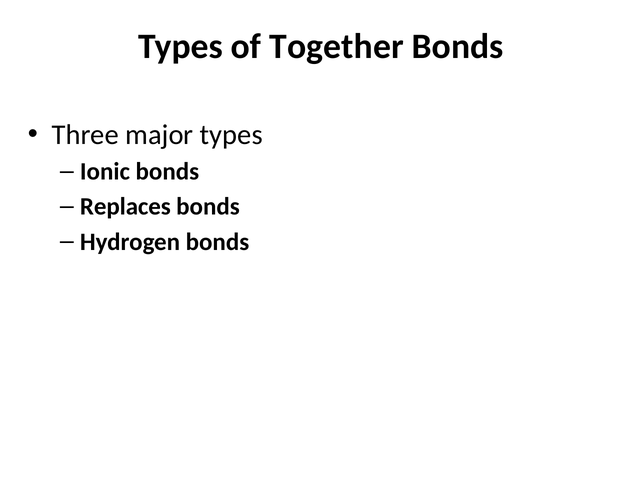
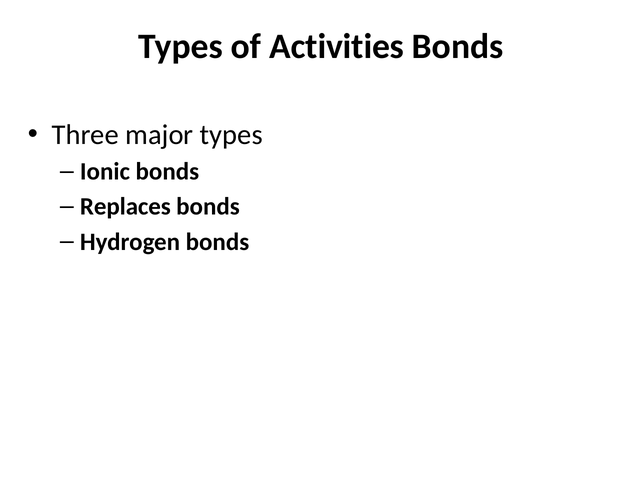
Together: Together -> Activities (337, 46)
